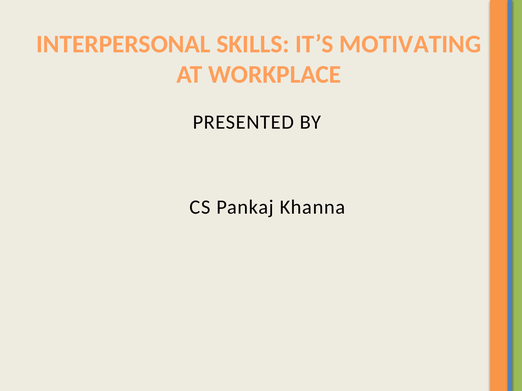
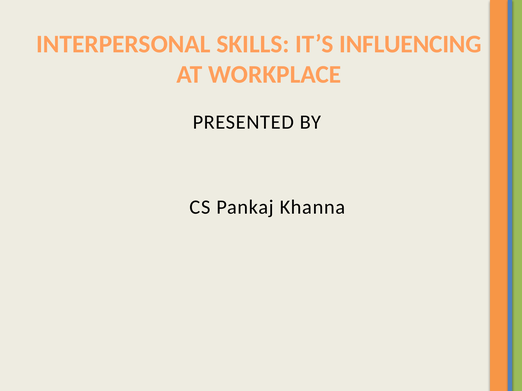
MOTIVATING: MOTIVATING -> INFLUENCING (410, 44)
